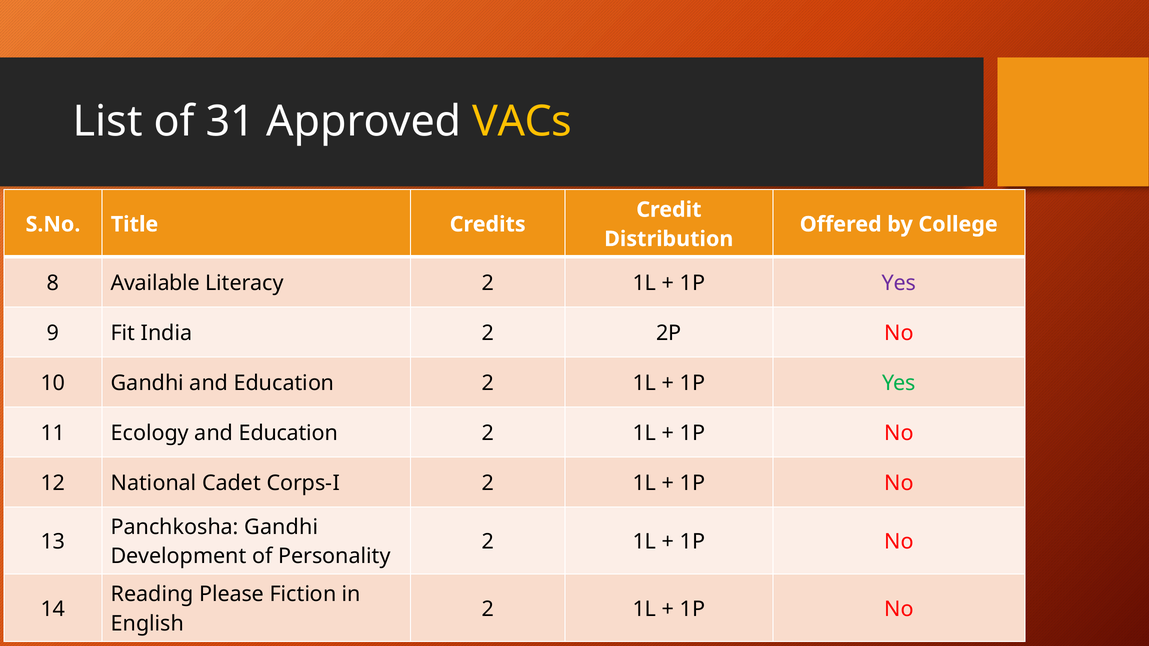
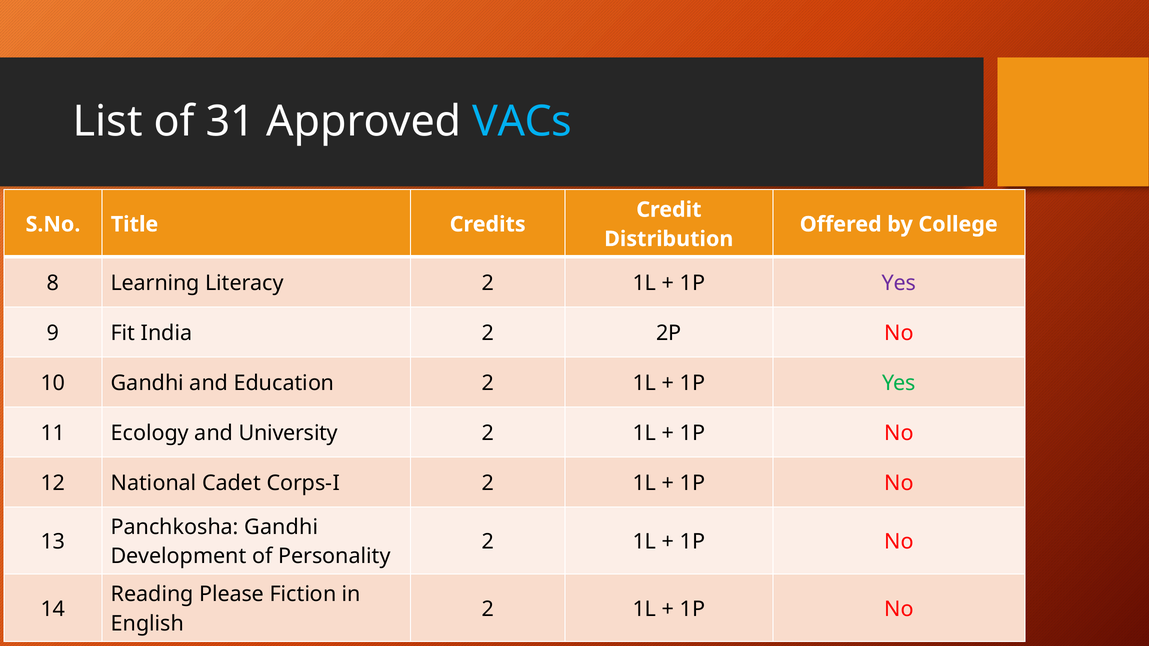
VACs colour: yellow -> light blue (522, 122)
Available: Available -> Learning (155, 283)
Ecology and Education: Education -> University (288, 433)
